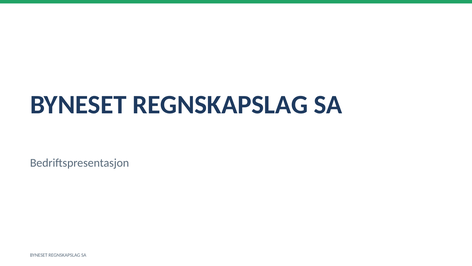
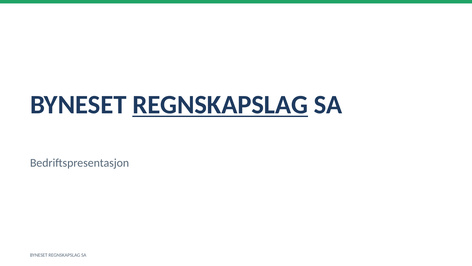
REGNSKAPSLAG underline: none -> present (220, 105)
